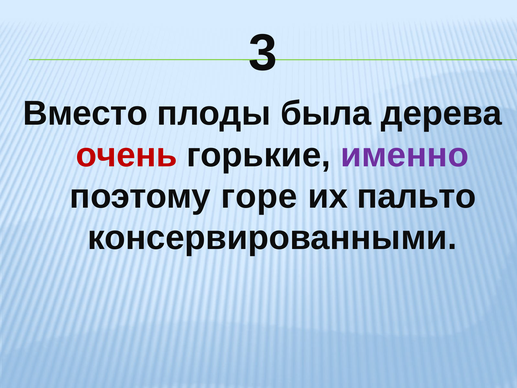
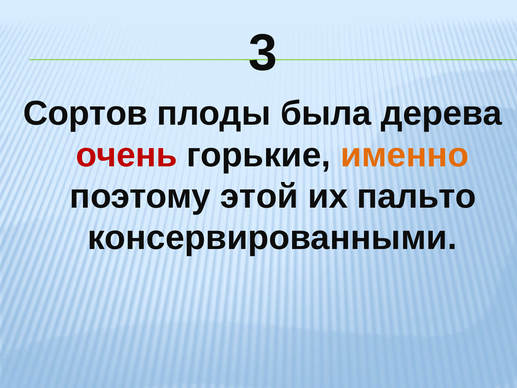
Вместо: Вместо -> Сортов (85, 114)
именно colour: purple -> orange (405, 155)
горе: горе -> этой (259, 196)
